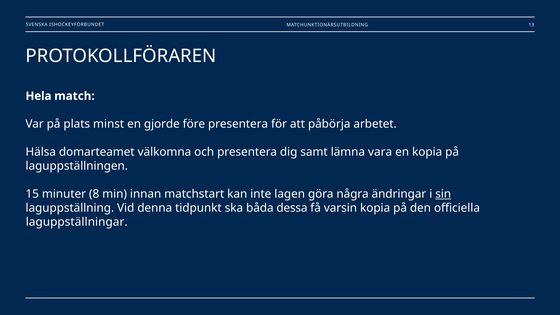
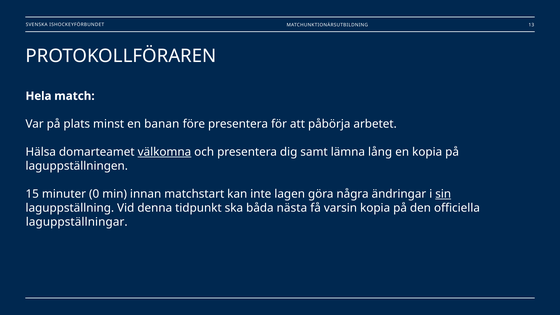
gjorde: gjorde -> banan (162, 124)
välkomna underline: none -> present (164, 152)
vara: vara -> lång (380, 152)
8: 8 -> 0 (94, 194)
dessa: dessa -> nästa (292, 208)
